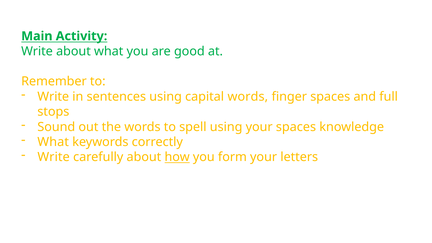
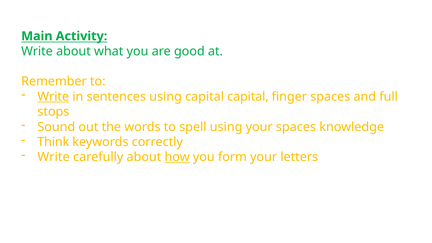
Write underline: none -> present (53, 97)
capital words: words -> capital (248, 97)
What: What -> Think (53, 142)
